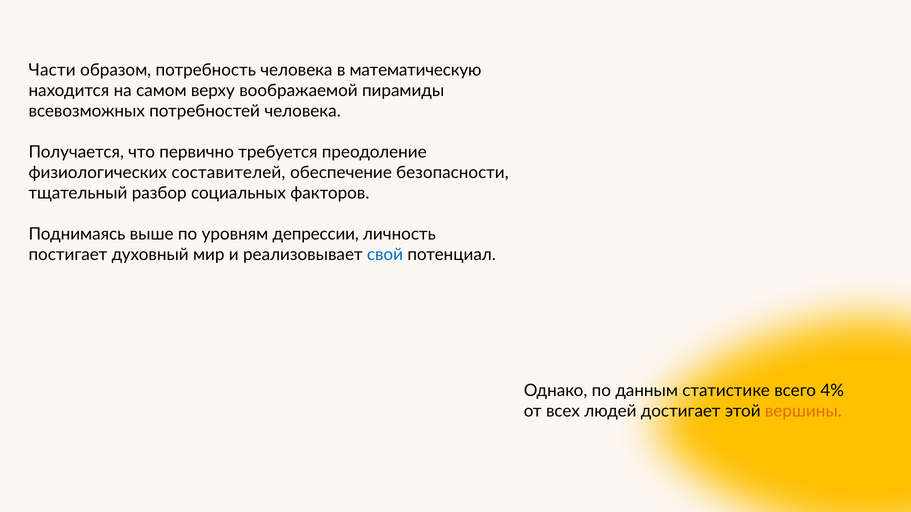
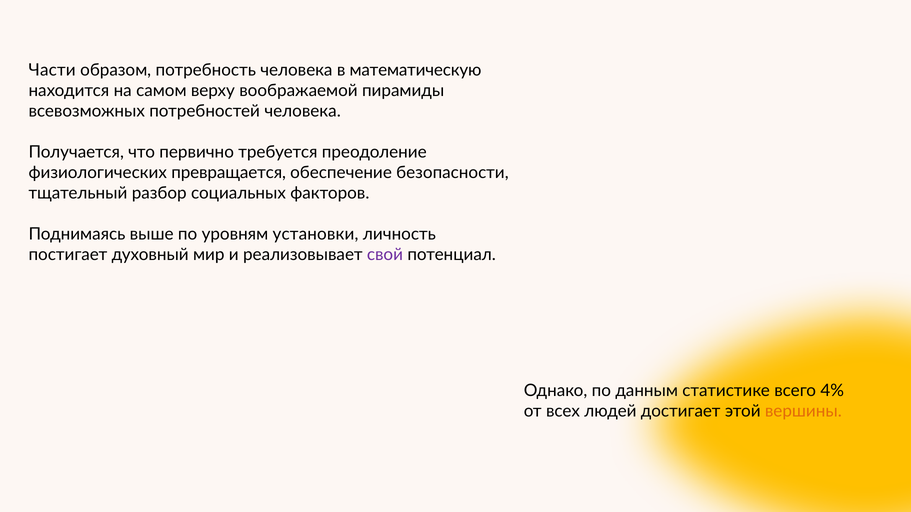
составителей: составителей -> превращается (229, 173)
депрессии: депрессии -> установки (316, 234)
свой colour: blue -> purple (385, 255)
